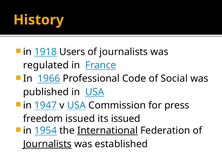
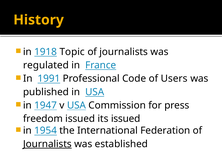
Users: Users -> Topic (72, 52)
1966: 1966 -> 1991 (49, 79)
Social: Social -> Users (174, 79)
International underline: present -> none (107, 131)
